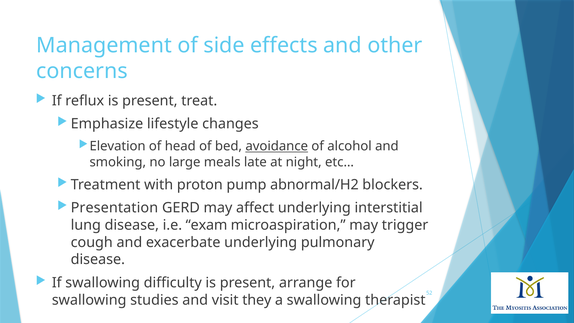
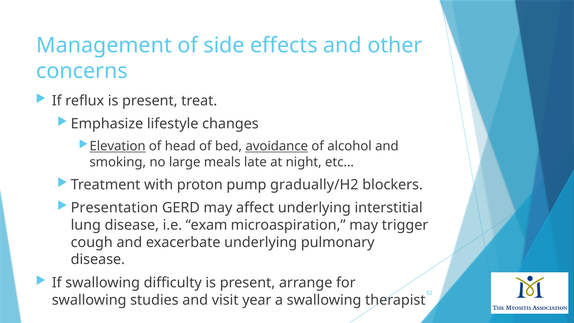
Elevation underline: none -> present (118, 146)
abnormal/H2: abnormal/H2 -> gradually/H2 (314, 185)
they: they -> year (257, 300)
